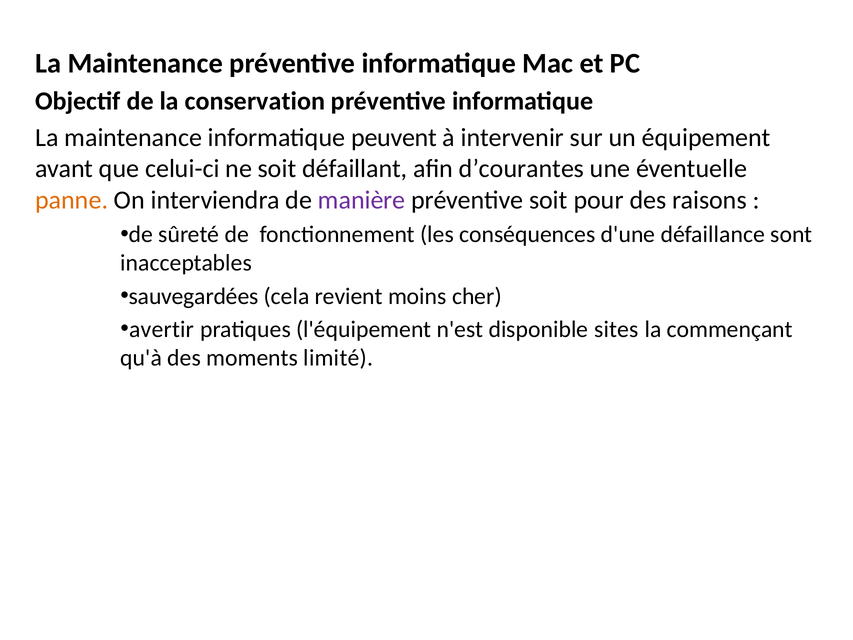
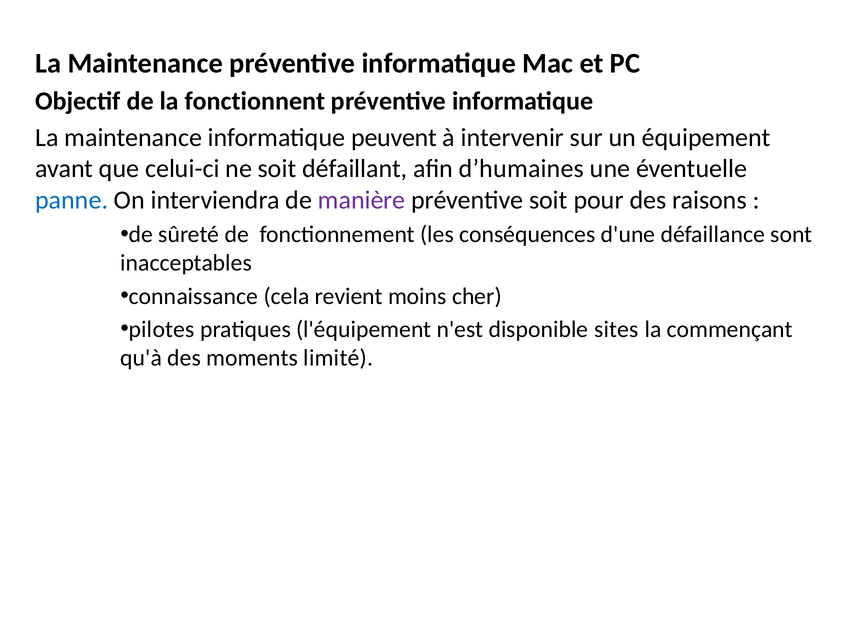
conservation: conservation -> fonctionnent (255, 101)
d’courantes: d’courantes -> d’humaines (521, 169)
panne colour: orange -> blue (72, 200)
sauvegardées: sauvegardées -> connaissance (193, 296)
avertir: avertir -> pilotes (162, 329)
